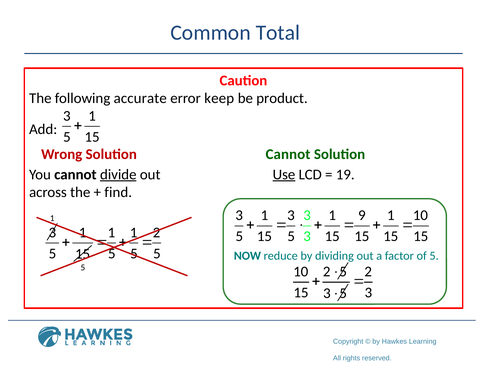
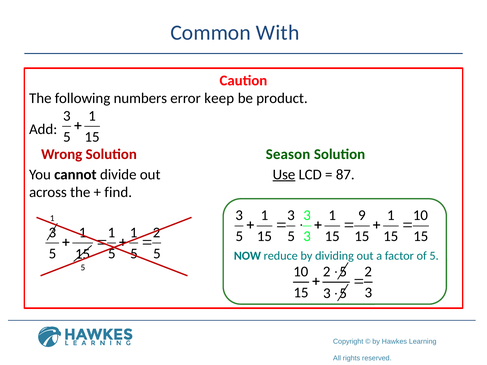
Total: Total -> With (278, 33)
accurate: accurate -> numbers (140, 98)
Cannot: Cannot -> Season (288, 154)
divide underline: present -> none (118, 175)
19: 19 -> 87 (345, 175)
